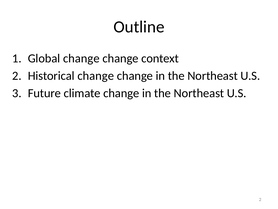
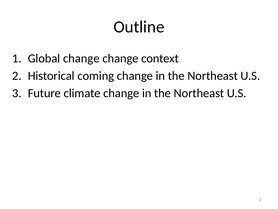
Historical change: change -> coming (96, 76)
